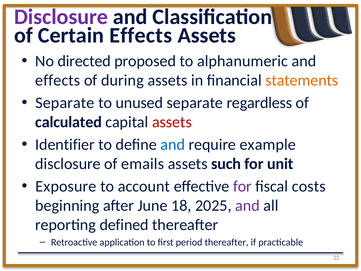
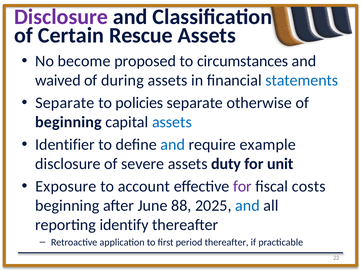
Certain Effects: Effects -> Rescue (141, 35)
directed: directed -> become (84, 61)
alphanumeric: alphanumeric -> circumstances (243, 61)
effects: effects -> waived (58, 80)
statements colour: orange -> blue (302, 80)
unused: unused -> policies (139, 103)
regardless: regardless -> otherwise (259, 103)
calculated: calculated -> beginning (68, 122)
assets colour: red -> blue (172, 122)
emails: emails -> severe (143, 164)
such: such -> duty (226, 164)
18: 18 -> 88 (181, 205)
and colour: purple -> blue (247, 205)
defined: defined -> identify (124, 225)
